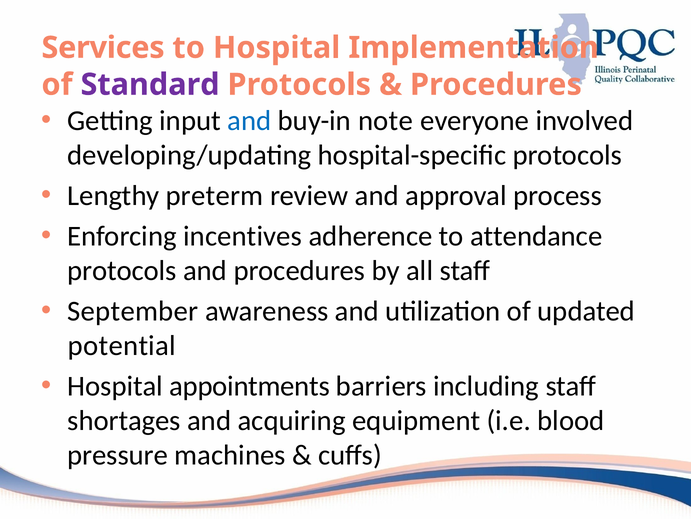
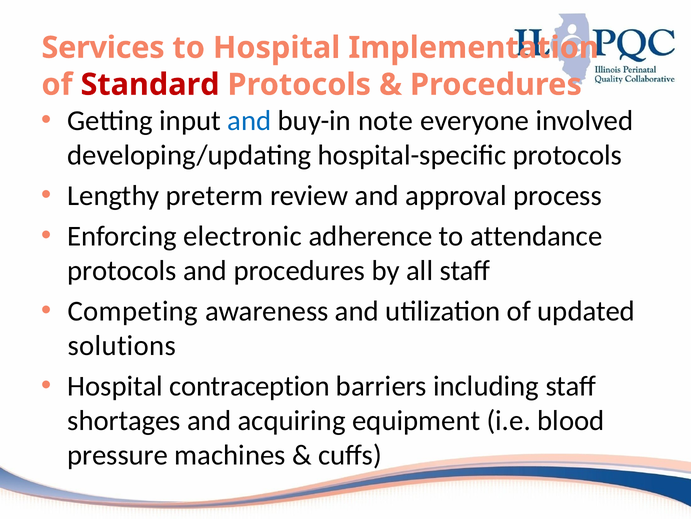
Standard colour: purple -> red (150, 85)
incentives: incentives -> electronic (243, 236)
September: September -> Competing (133, 311)
potential: potential -> solutions (122, 345)
appointments: appointments -> contraception (250, 386)
